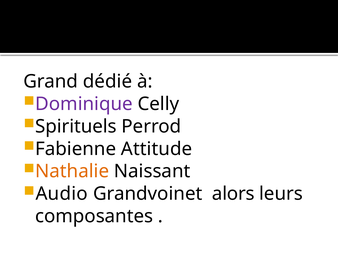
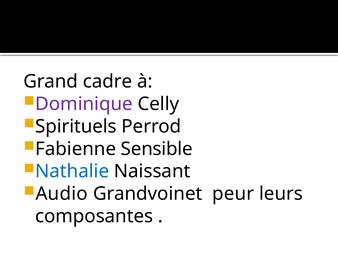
dédié: dédié -> cadre (107, 82)
Attitude: Attitude -> Sensible (157, 149)
Nathalie colour: orange -> blue (72, 172)
alors: alors -> peur (233, 194)
